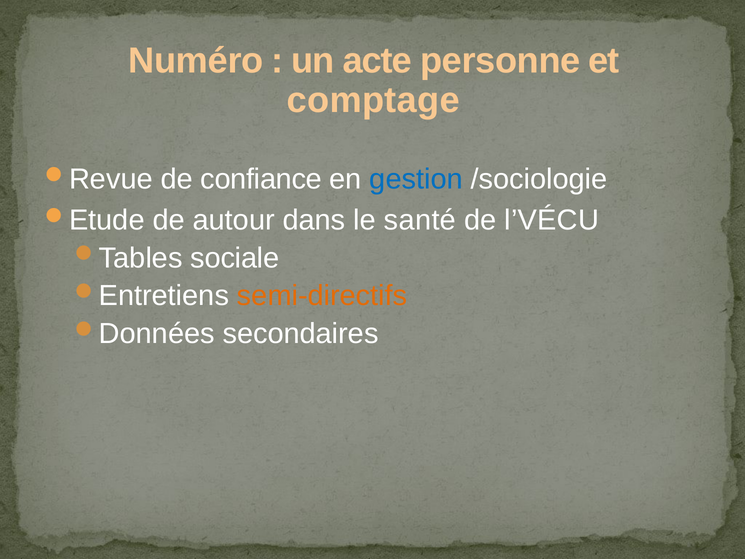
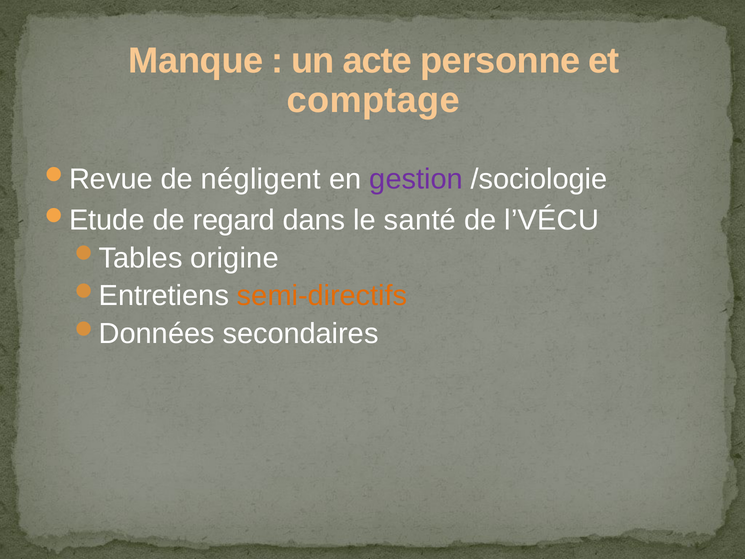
Numéro: Numéro -> Manque (196, 61)
confiance: confiance -> négligent (261, 179)
gestion colour: blue -> purple (416, 179)
autour: autour -> regard (234, 220)
sociale: sociale -> origine (235, 258)
